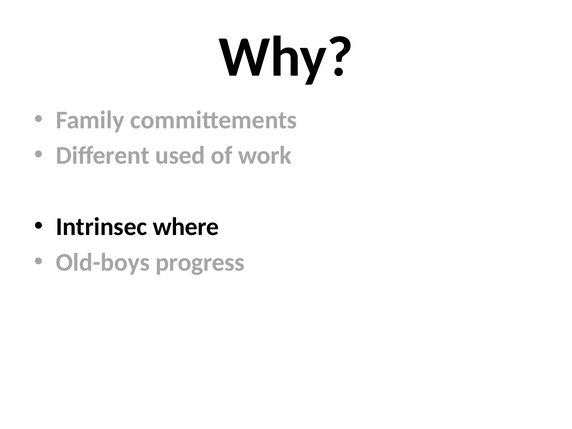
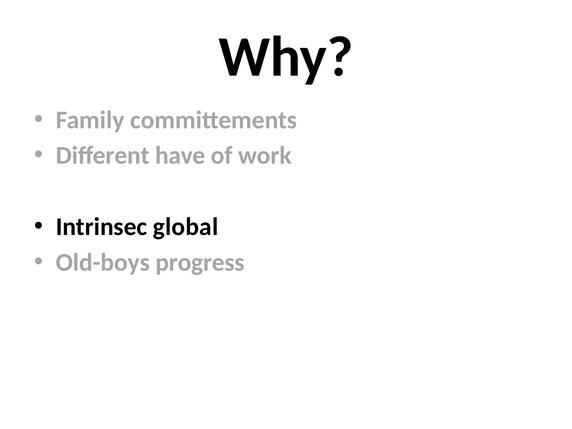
used: used -> have (180, 156)
where: where -> global (186, 227)
